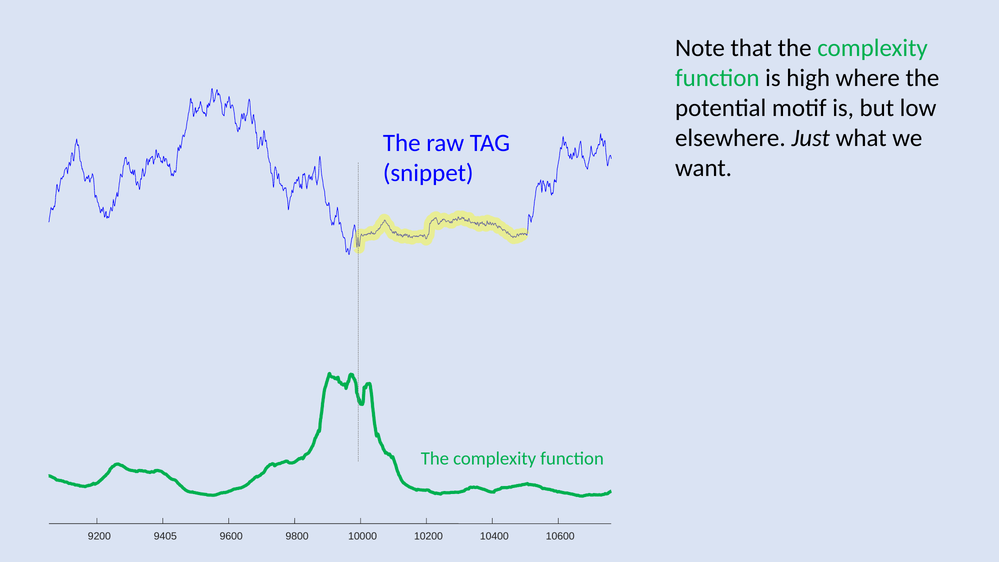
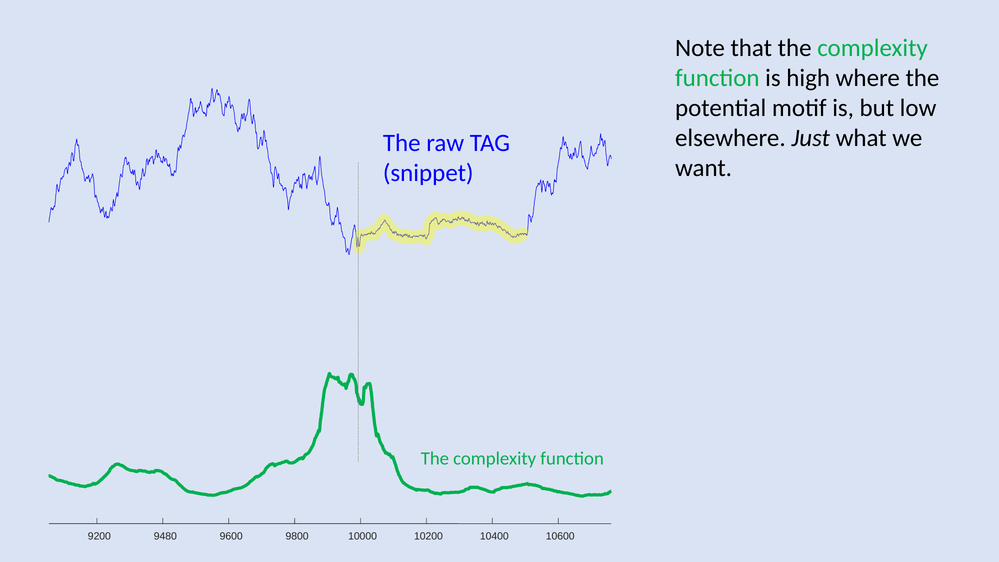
9405: 9405 -> 9480 (165, 536)
